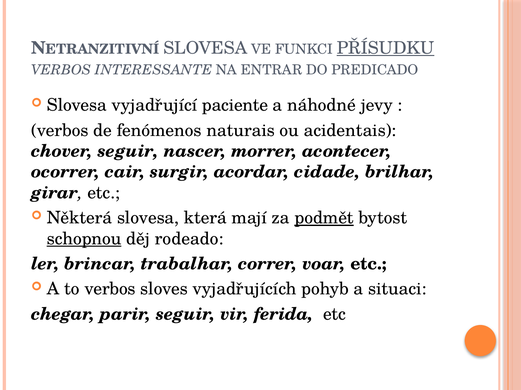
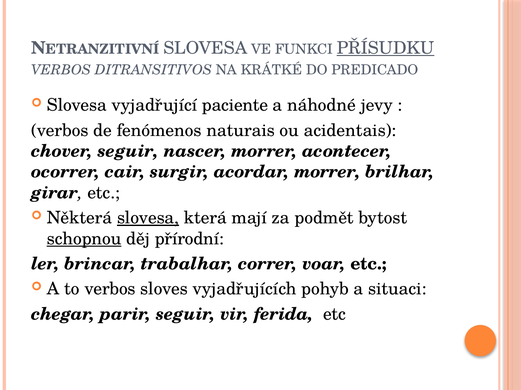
INTERESSANTE: INTERESSANTE -> DITRANSITIVOS (154, 70)
ENTRAR: ENTRAR -> KRÁTKÉ (271, 70)
acordar cidade: cidade -> morrer (327, 172)
slovesa underline: none -> present (148, 218)
podmět underline: present -> none (324, 218)
rodeado: rodeado -> přírodní (189, 239)
